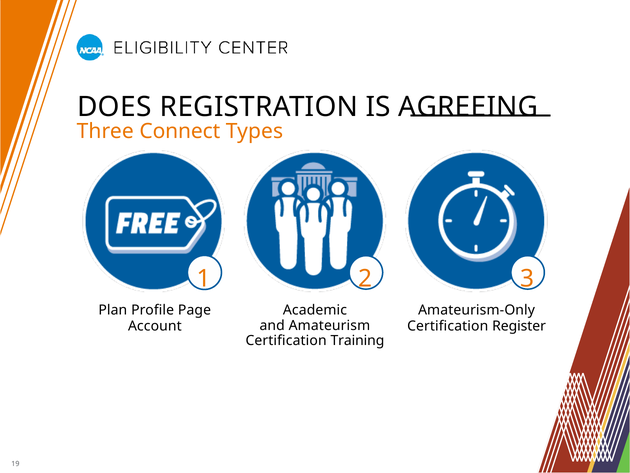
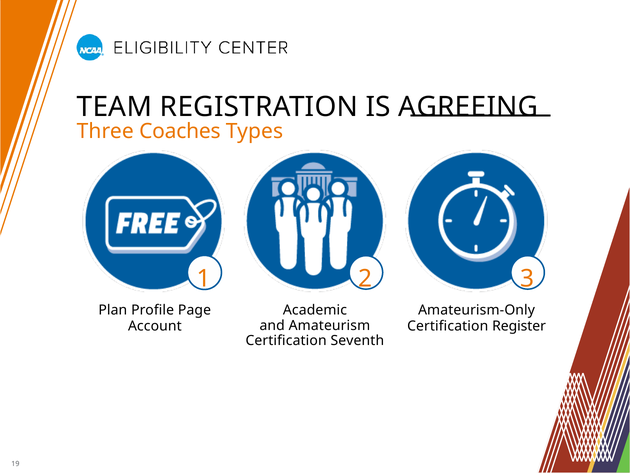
DOES: DOES -> TEAM (114, 107)
Connect: Connect -> Coaches (180, 131)
Training: Training -> Seventh (357, 340)
